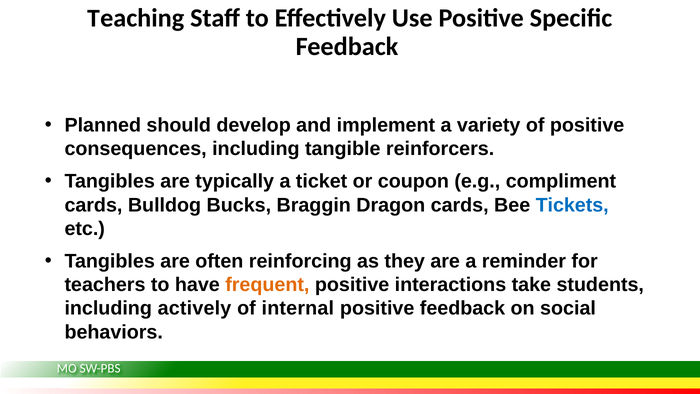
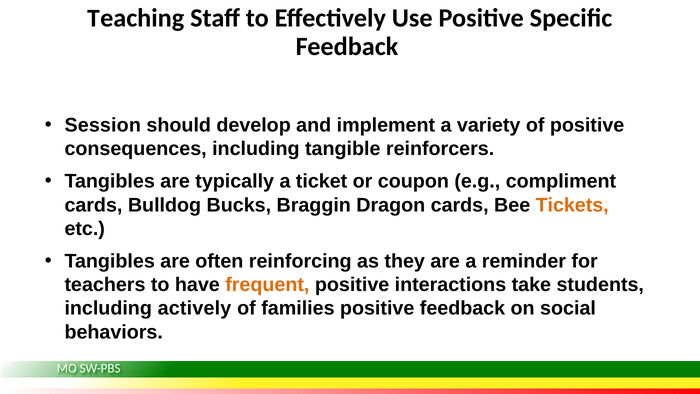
Planned: Planned -> Session (103, 125)
Tickets colour: blue -> orange (572, 205)
internal: internal -> families (298, 308)
